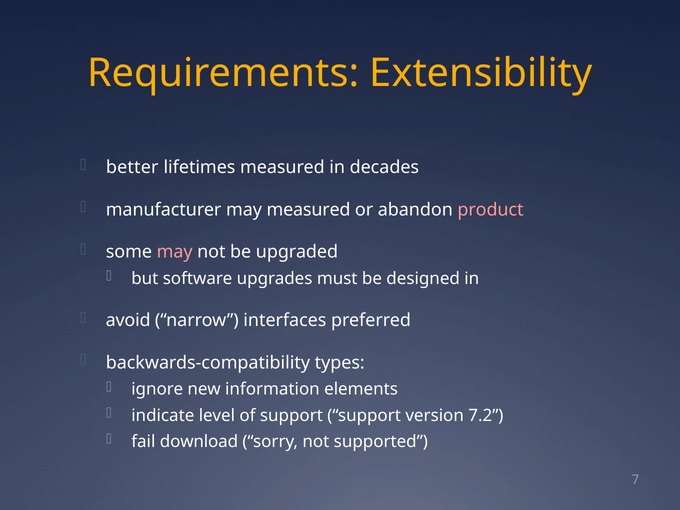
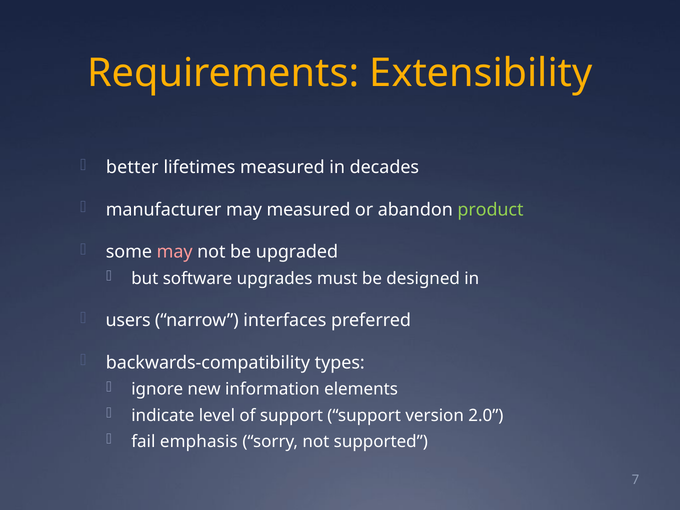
product colour: pink -> light green (490, 210)
avoid: avoid -> users (128, 320)
7.2: 7.2 -> 2.0 (486, 415)
download: download -> emphasis (199, 441)
